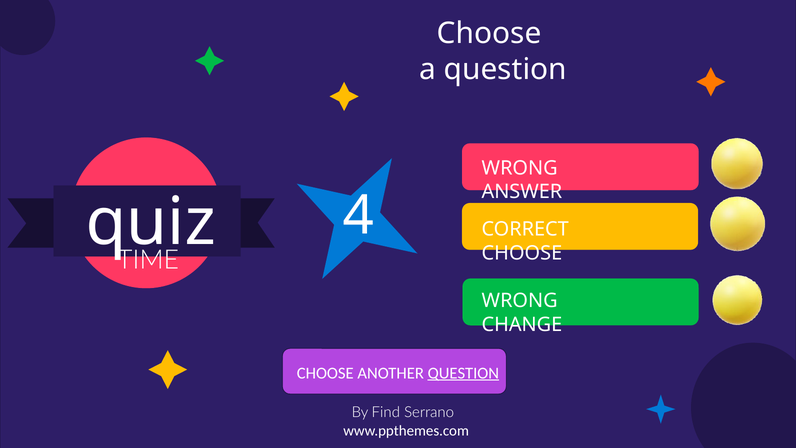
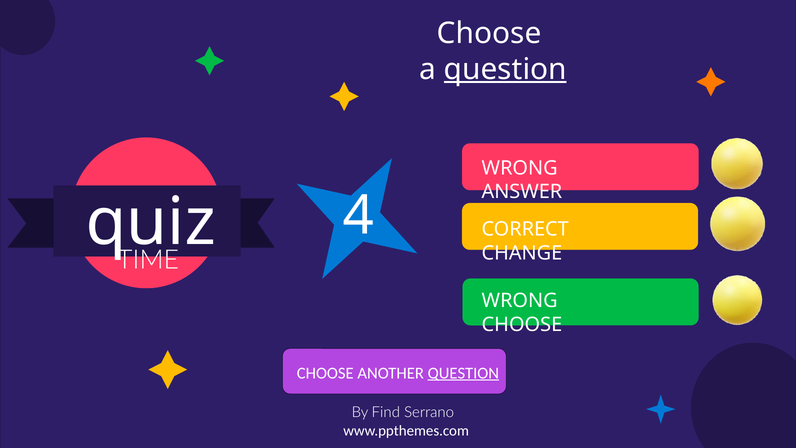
question underline: none -> present (505, 69)
CHOOSE: CHOOSE -> CHANGE (522, 253)
CHANGE: CHANGE -> CHOOSE (522, 325)
